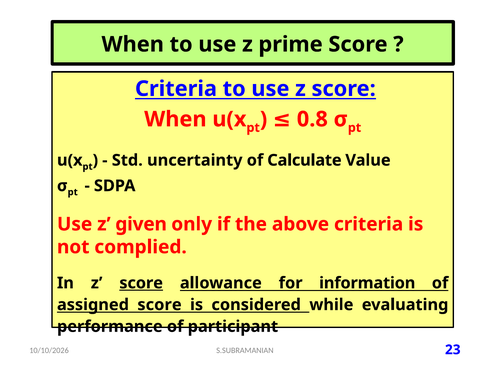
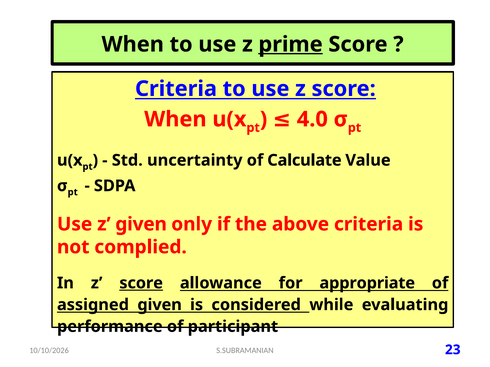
prime underline: none -> present (291, 44)
0.8: 0.8 -> 4.0 (312, 119)
information: information -> appropriate (367, 283)
assigned score: score -> given (160, 305)
